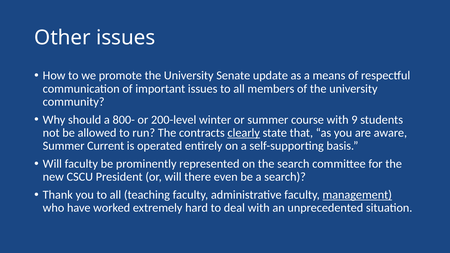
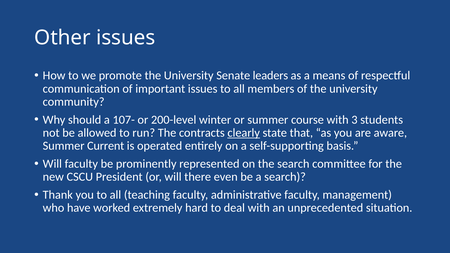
update: update -> leaders (270, 76)
800-: 800- -> 107- (124, 120)
9: 9 -> 3 (354, 120)
management underline: present -> none (357, 195)
